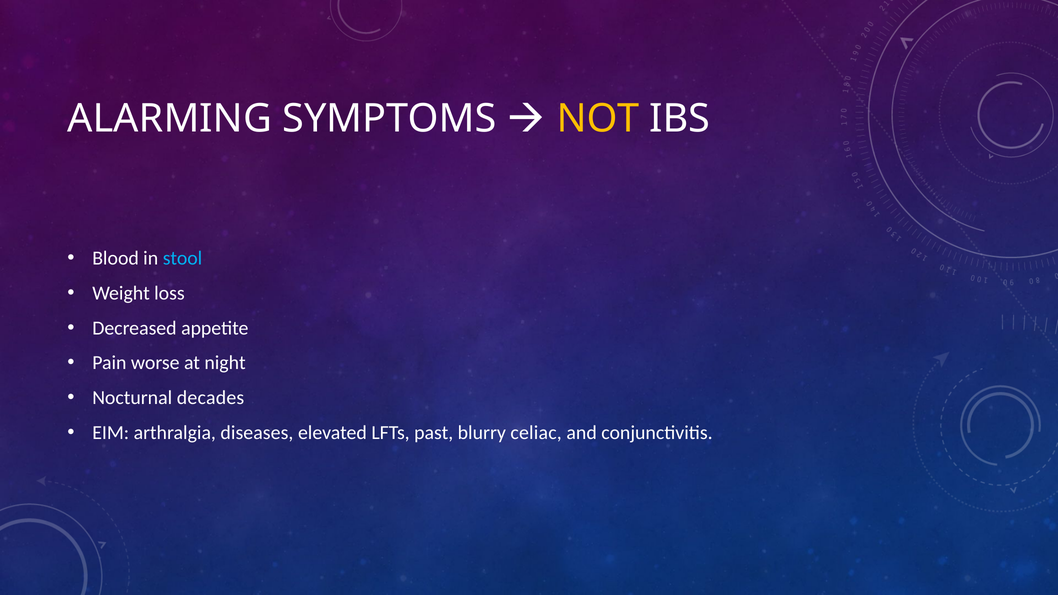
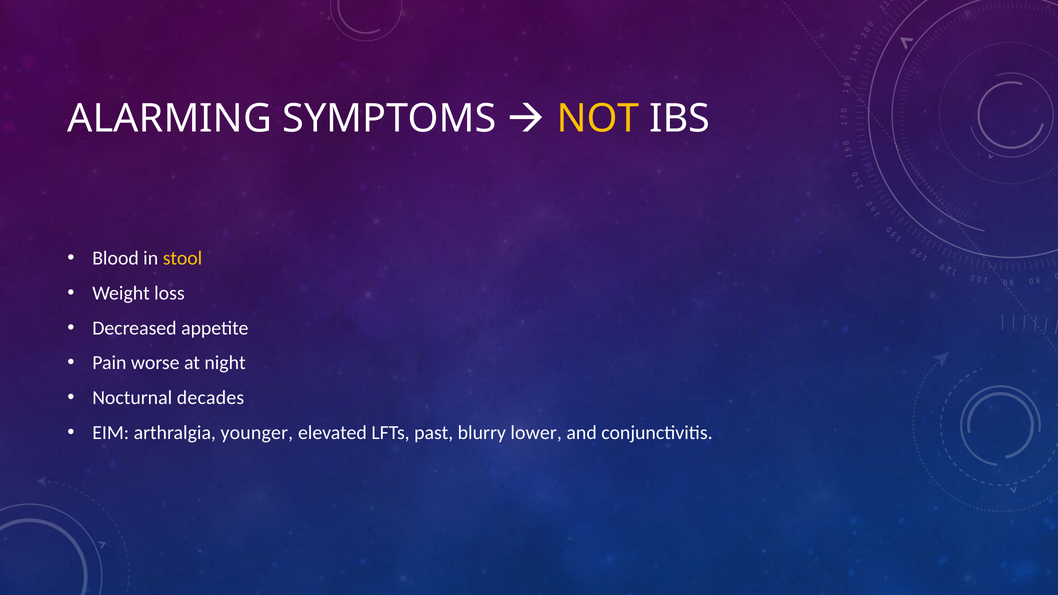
stool colour: light blue -> yellow (183, 258)
diseases: diseases -> younger (257, 433)
celiac: celiac -> lower (536, 433)
